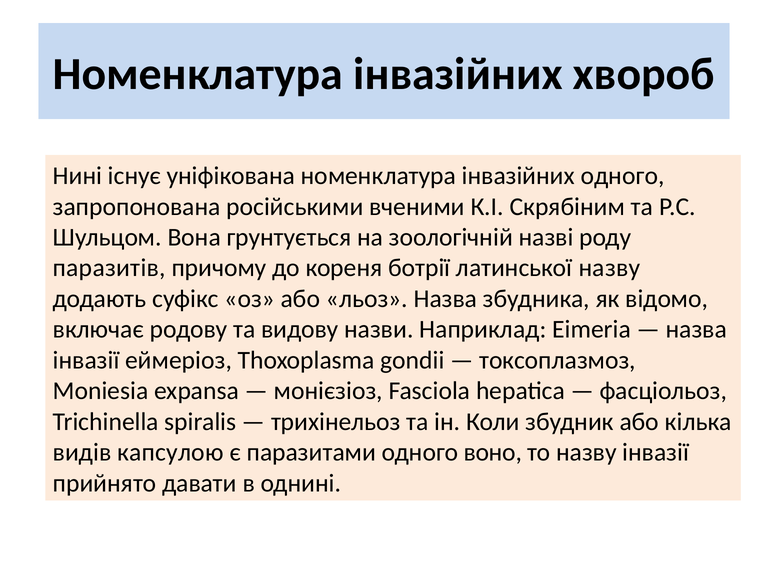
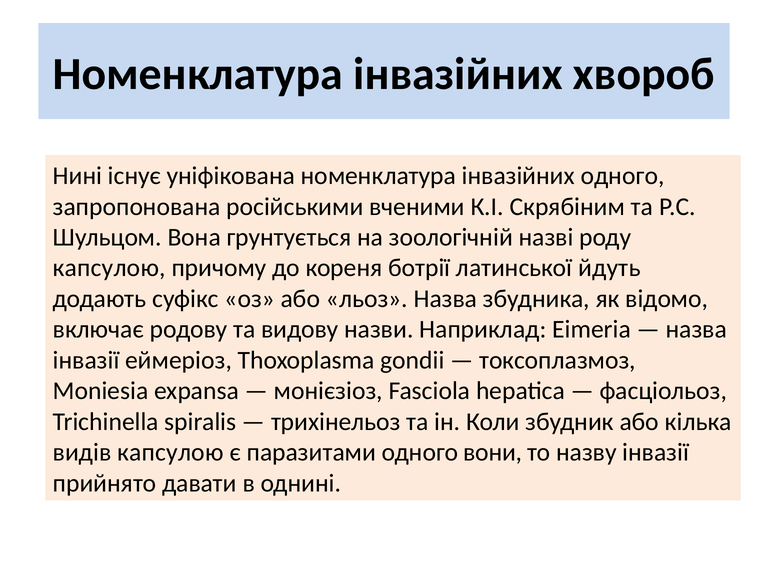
паразитів: паразитів -> капсулою (109, 268)
латинської назву: назву -> йдуть (609, 268)
воно: воно -> вони (493, 452)
